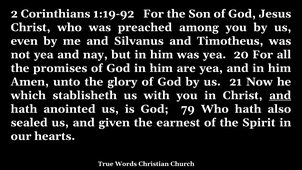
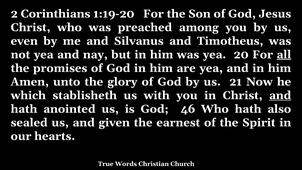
1:19-92: 1:19-92 -> 1:19-20 (114, 14)
all underline: none -> present (284, 55)
79: 79 -> 46 (188, 109)
